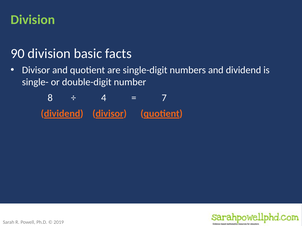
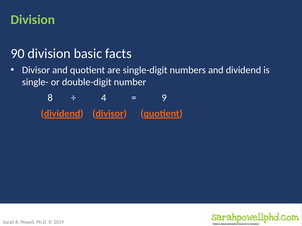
7: 7 -> 9 (164, 98)
